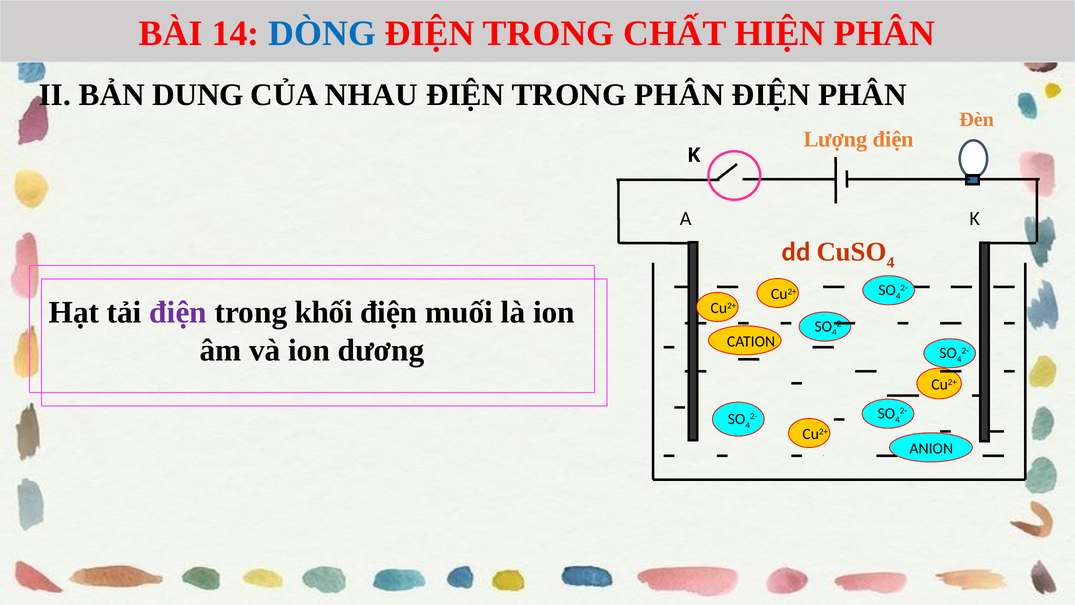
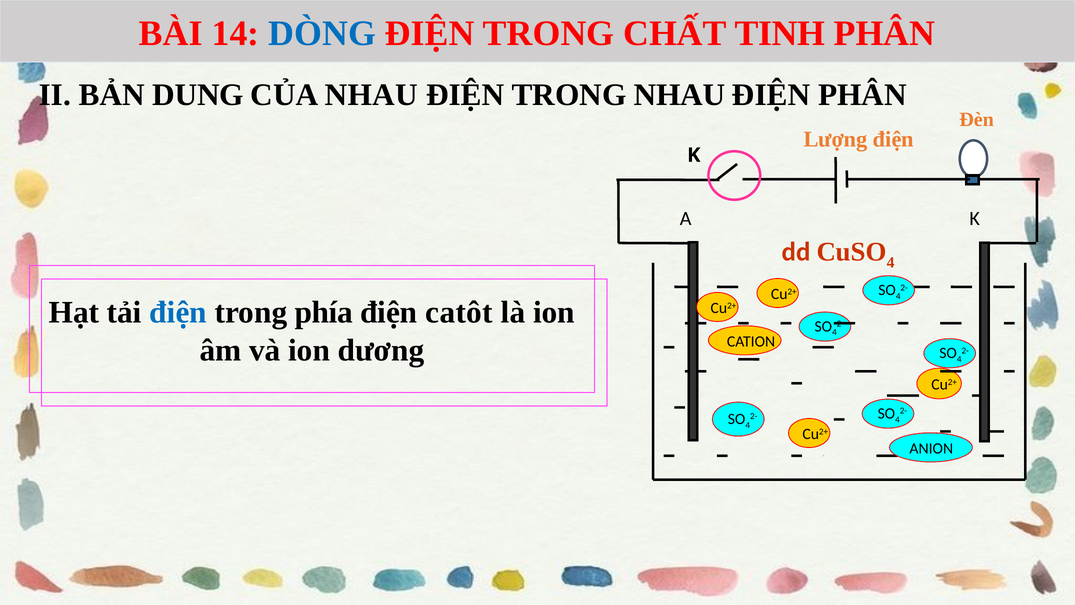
HIỆN: HIỆN -> TINH (780, 33)
TRONG PHÂN: PHÂN -> NHAU (680, 95)
điện colour: purple -> blue (178, 312)
khối: khối -> phía (324, 312)
muối: muối -> catôt (459, 312)
